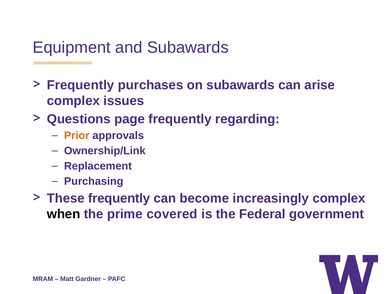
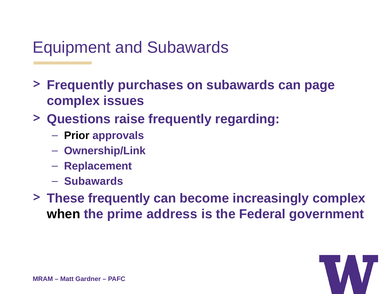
arise: arise -> page (320, 85)
page: page -> raise (130, 119)
Prior colour: orange -> black (77, 136)
Purchasing: Purchasing -> Subawards (94, 181)
covered: covered -> address (172, 214)
